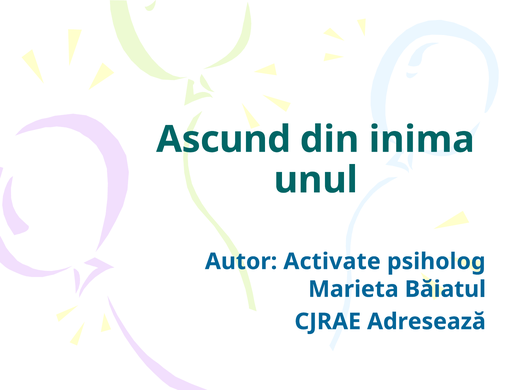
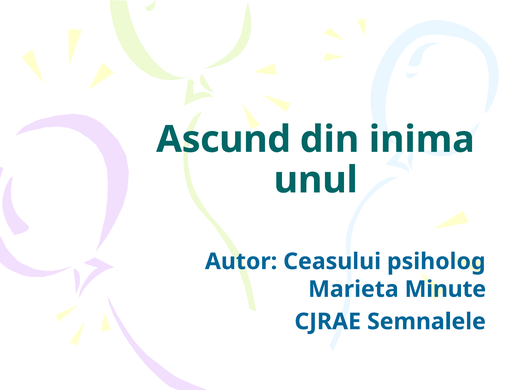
Activate: Activate -> Ceasului (332, 261)
Băiatul: Băiatul -> Minute (445, 289)
Adresează: Adresează -> Semnalele (426, 322)
